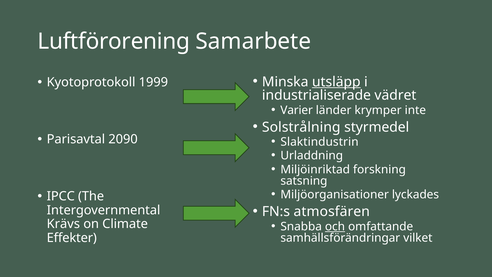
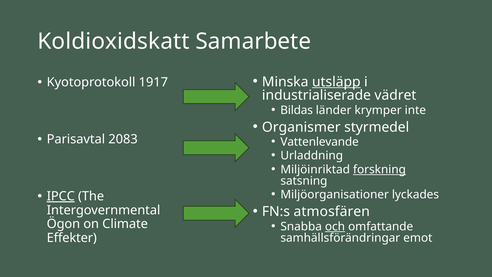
Luftförorening: Luftförorening -> Koldioxidskatt (114, 41)
1999: 1999 -> 1917 (153, 82)
Varier: Varier -> Bildas (297, 110)
Solstrålning: Solstrålning -> Organismer (301, 127)
2090: 2090 -> 2083 (123, 139)
Slaktindustrin: Slaktindustrin -> Vattenlevande (320, 142)
forskning underline: none -> present (379, 169)
IPCC underline: none -> present (61, 196)
Krävs: Krävs -> Ögon (63, 224)
vilket: vilket -> emot (418, 238)
